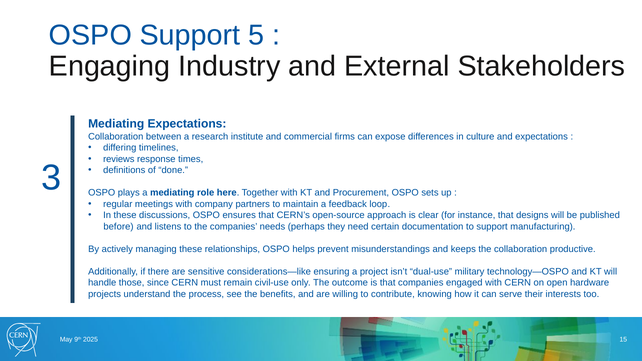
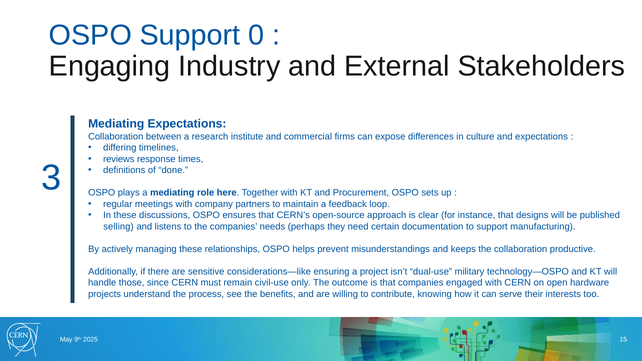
5: 5 -> 0 (256, 35)
before: before -> selling (118, 227)
